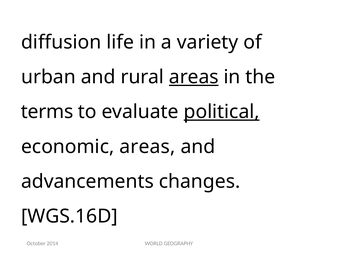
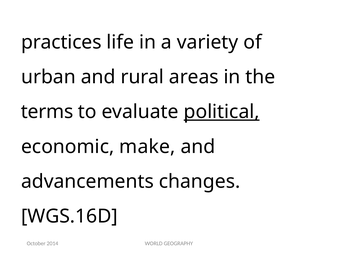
diffusion: diffusion -> practices (61, 42)
areas underline: present -> none (194, 77)
economic areas: areas -> make (147, 147)
